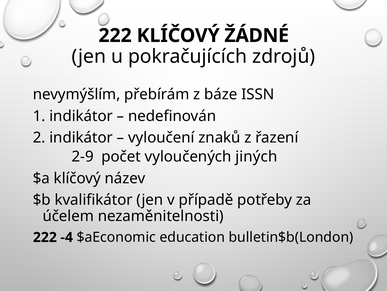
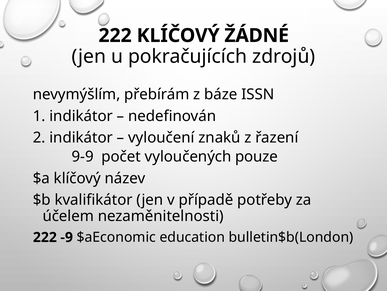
2-9: 2-9 -> 9-9 (83, 156)
jiných: jiných -> pouze (256, 156)
-4: -4 -> -9 (67, 237)
